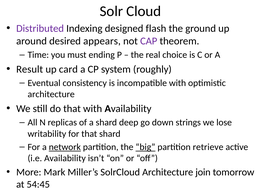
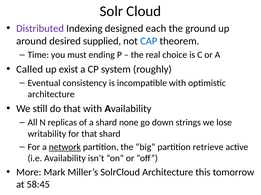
flash: flash -> each (156, 29)
appears: appears -> supplied (102, 41)
CAP colour: purple -> blue (149, 41)
Result: Result -> Called (30, 69)
card: card -> exist (68, 69)
deep: deep -> none (129, 123)
big underline: present -> none (145, 148)
join: join -> this (203, 173)
54:45: 54:45 -> 58:45 (38, 185)
